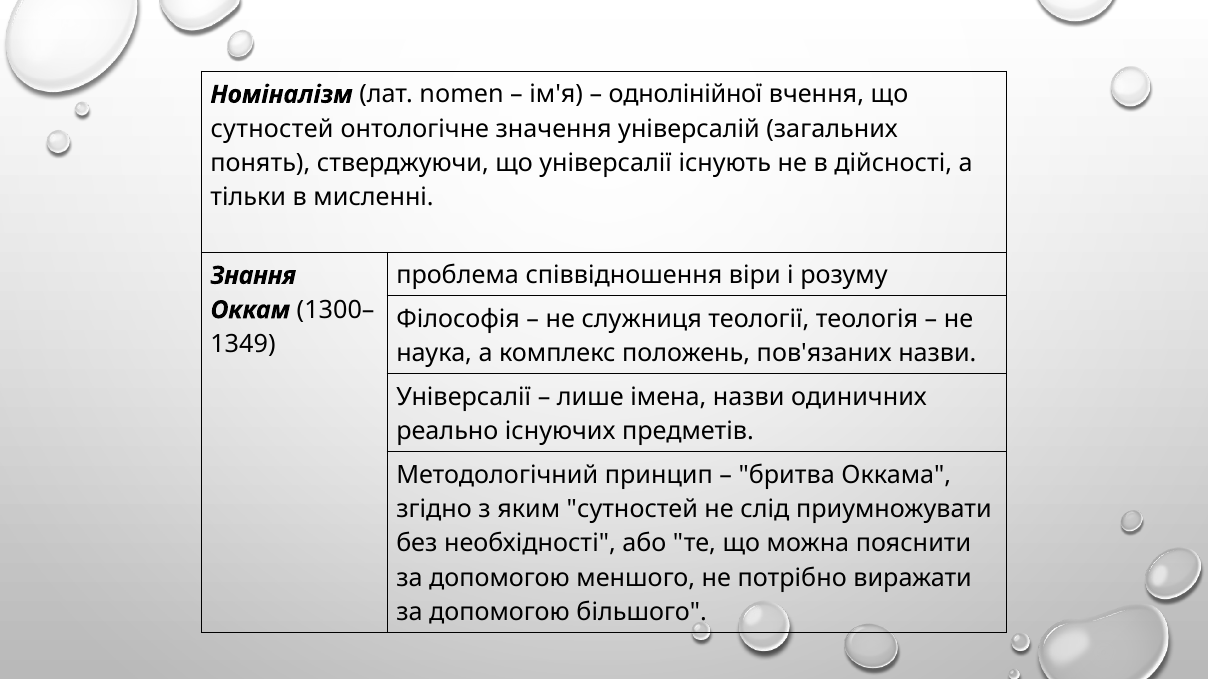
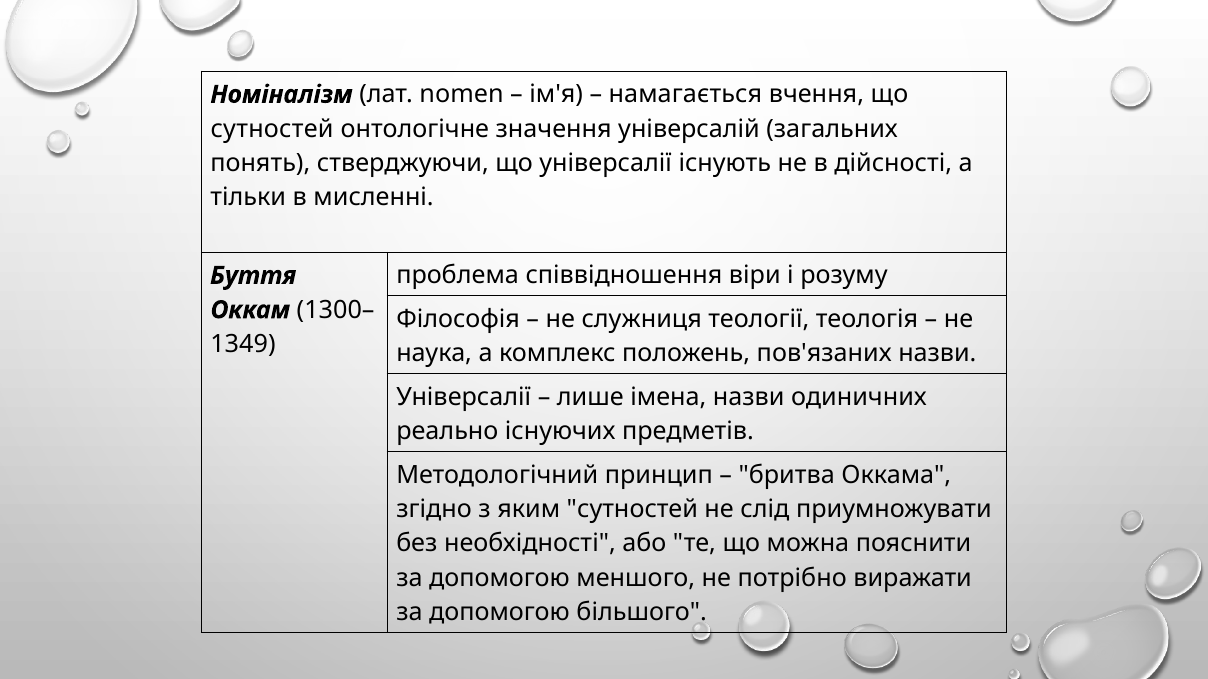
однолінійної: однолінійної -> намагається (685, 95)
Знання: Знання -> Буття (253, 276)
